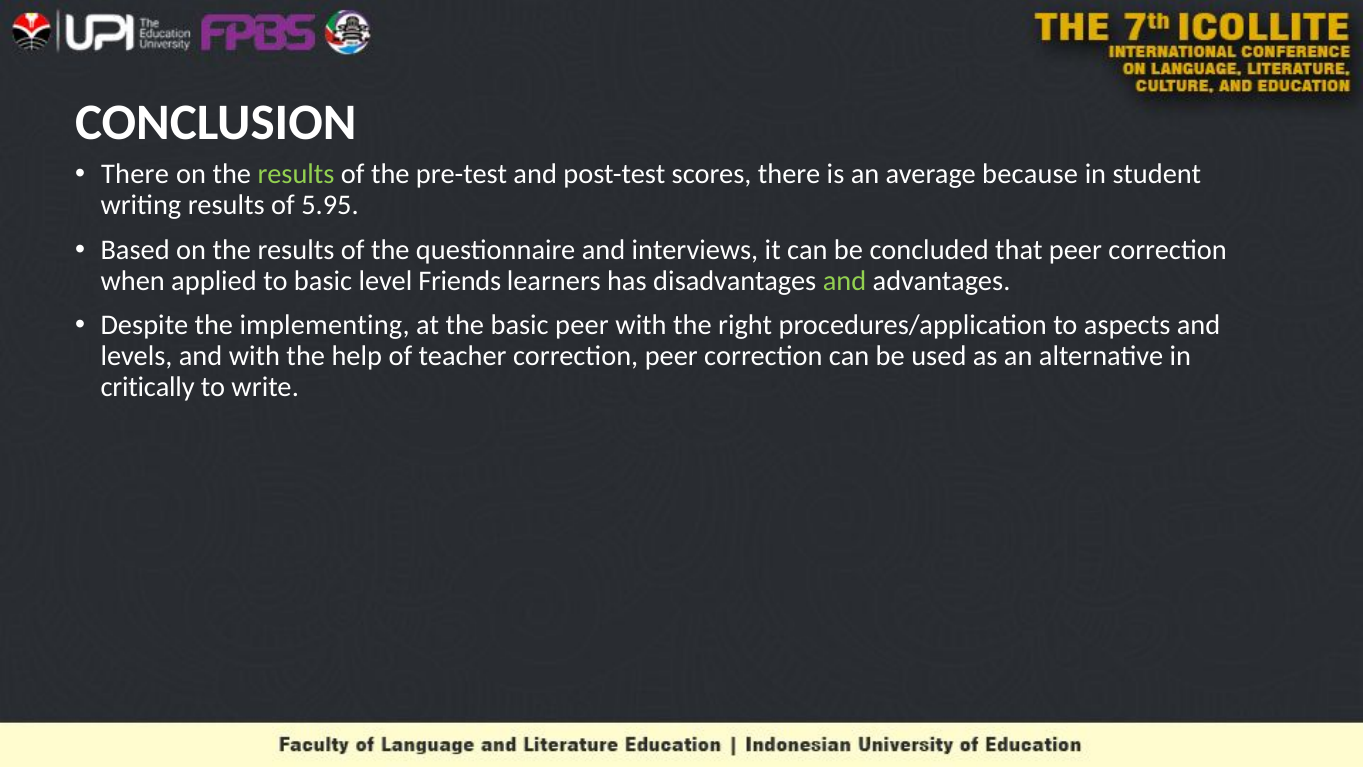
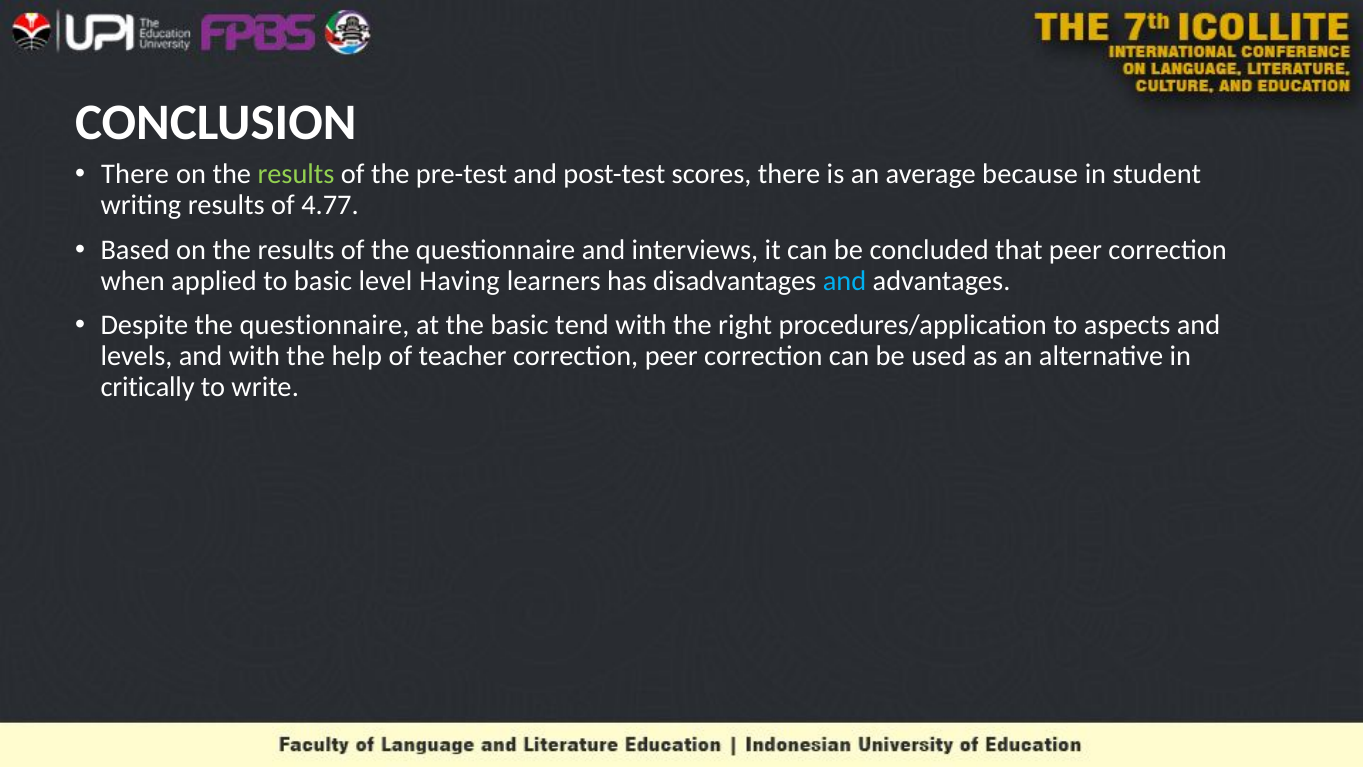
5.95: 5.95 -> 4.77 (330, 205)
Friends: Friends -> Having (459, 281)
and colour: light green -> light blue (845, 281)
Despite the implementing: implementing -> questionnaire (325, 325)
basic peer: peer -> tend (582, 325)
